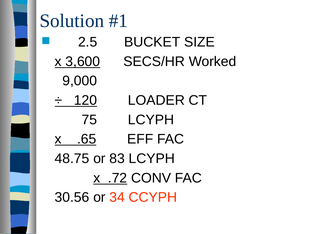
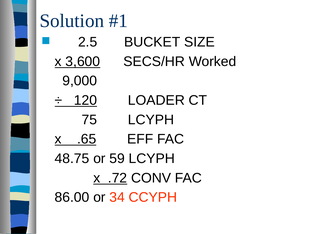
83: 83 -> 59 (117, 159)
30.56: 30.56 -> 86.00 (72, 197)
